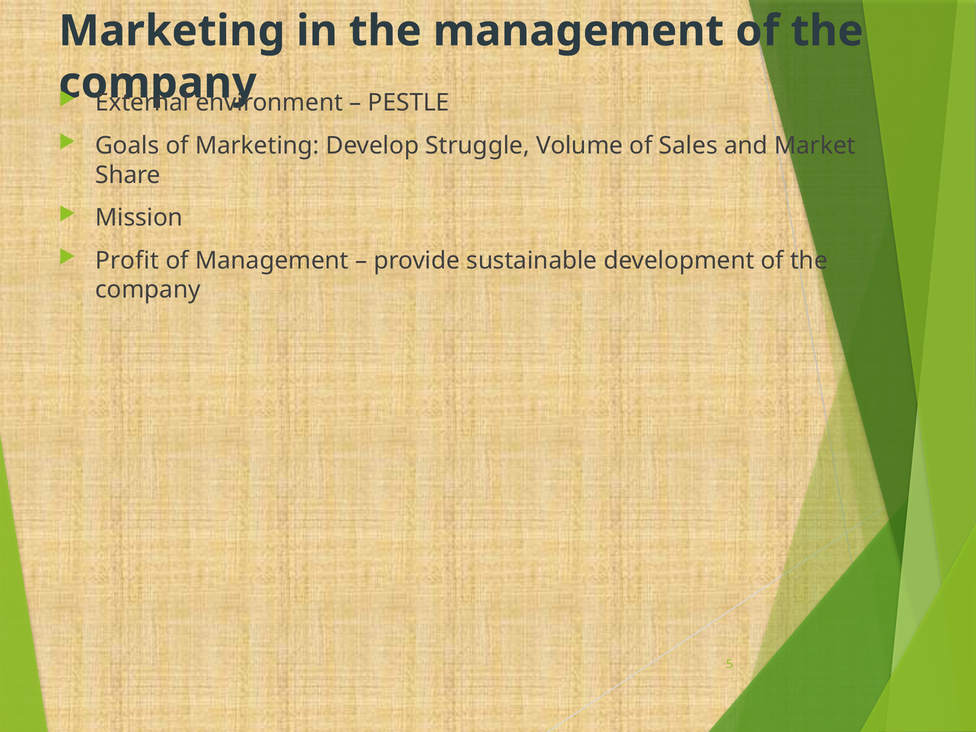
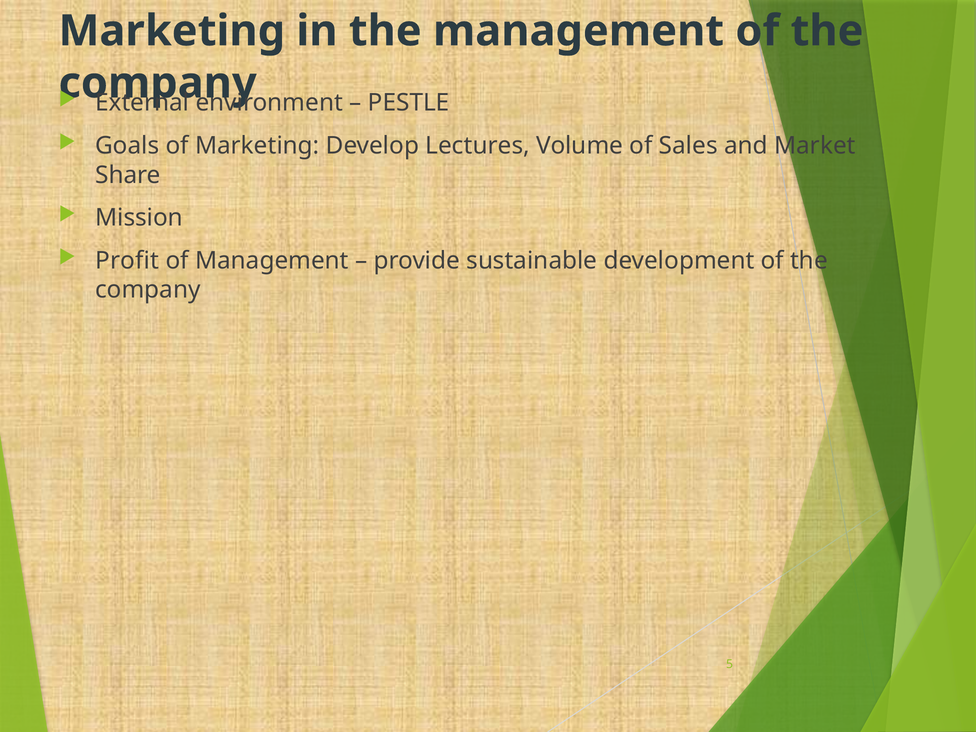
Struggle: Struggle -> Lectures (478, 146)
